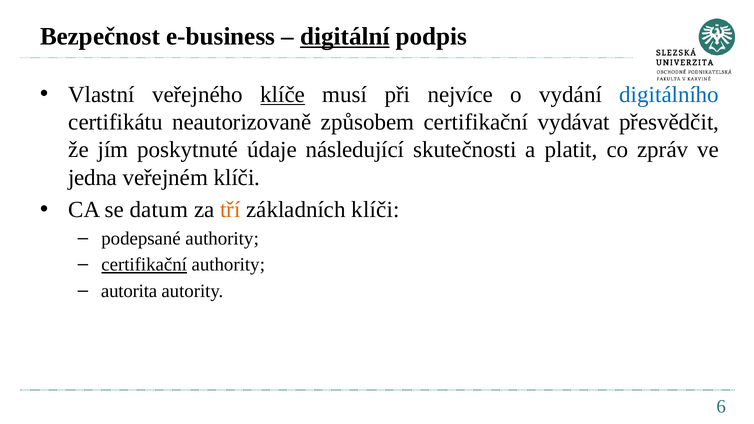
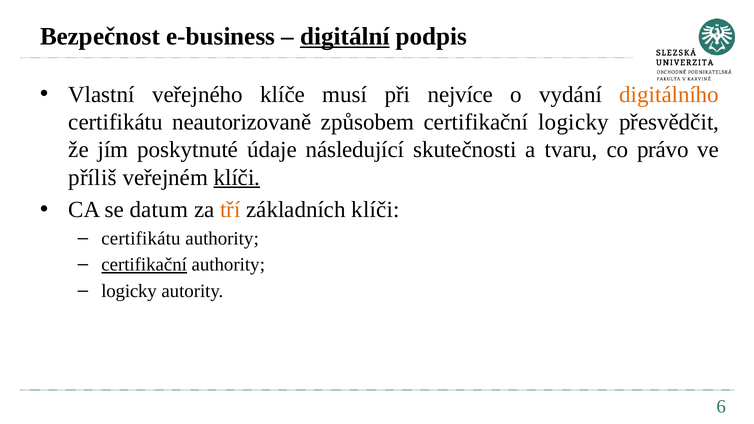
klíče underline: present -> none (283, 95)
digitálního colour: blue -> orange (669, 95)
certifikační vydávat: vydávat -> logicky (574, 122)
platit: platit -> tvaru (571, 150)
zpráv: zpráv -> právo (663, 150)
jedna: jedna -> příliš (92, 178)
klíči underline: none -> present (237, 178)
podepsané: podepsané -> certifikátu (141, 238)
autorita: autorita -> logicky (129, 291)
